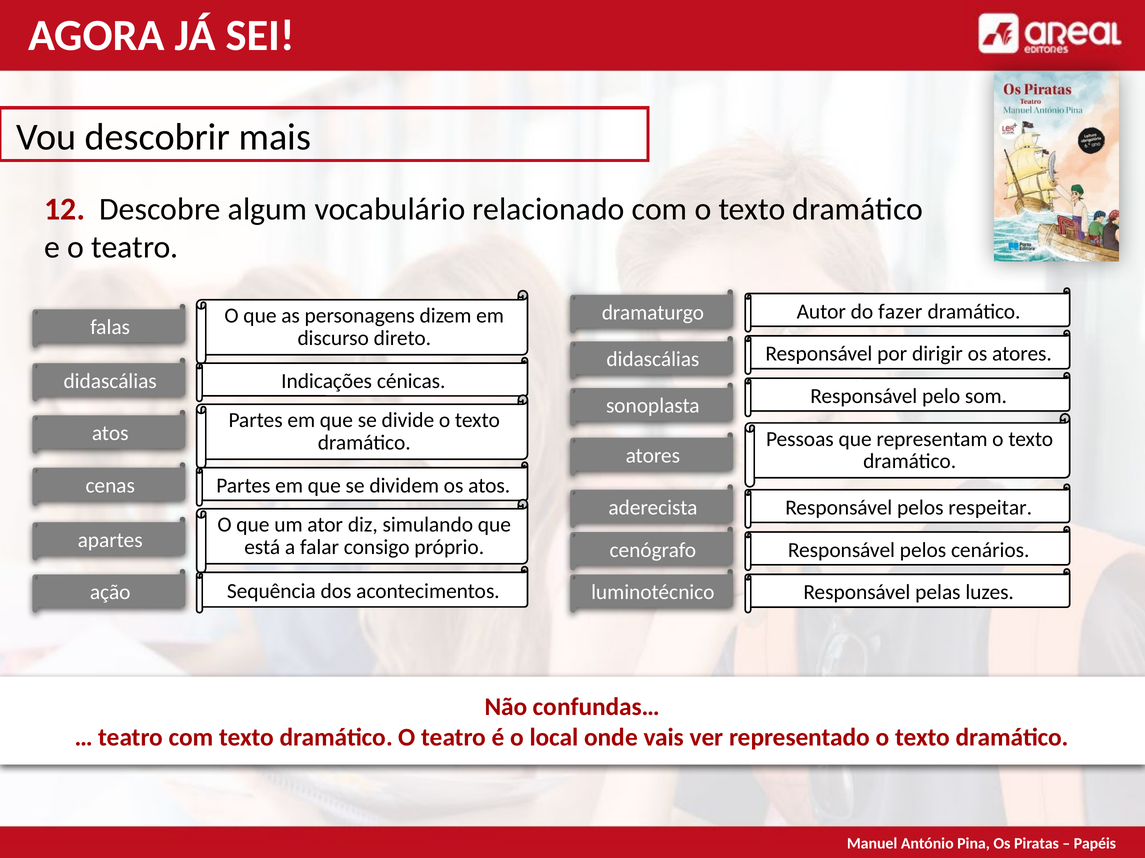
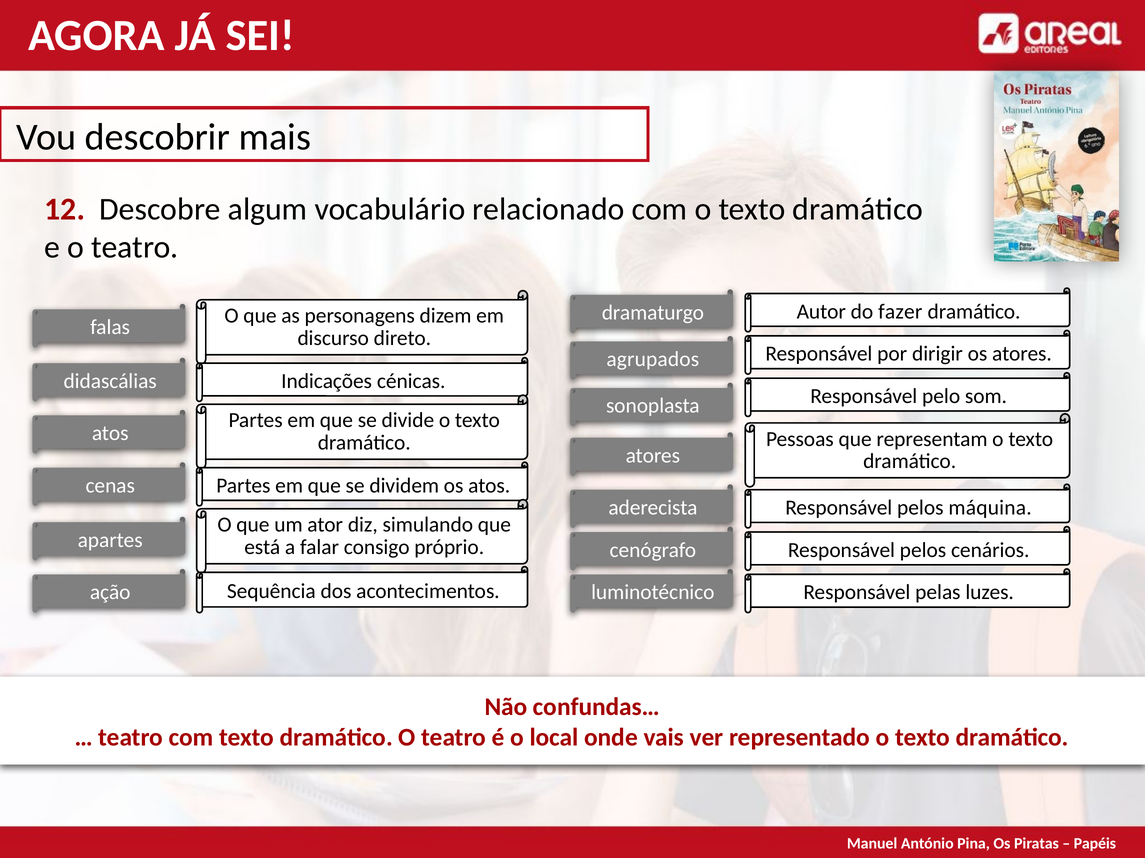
didascálias: didascálias -> agrupados (653, 360)
respeitar: respeitar -> máquina (990, 508)
